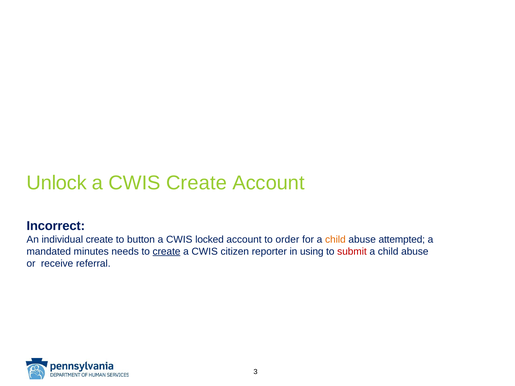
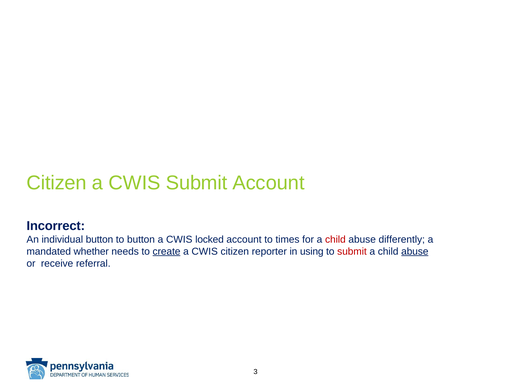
Unlock: Unlock -> Citizen (57, 183)
CWIS Create: Create -> Submit (197, 183)
individual create: create -> button (100, 240)
order: order -> times (287, 240)
child colour: orange -> red (335, 240)
attempted: attempted -> differently (402, 240)
minutes: minutes -> whether (91, 252)
abuse underline: none -> present (415, 252)
